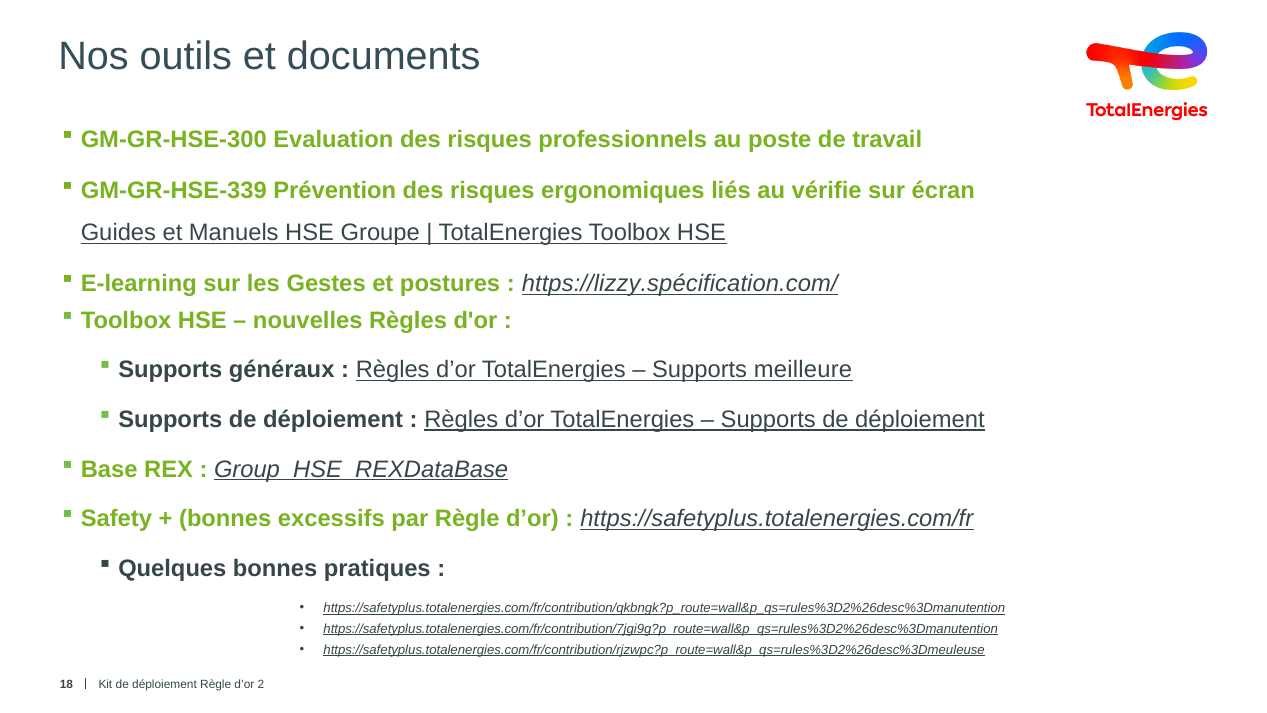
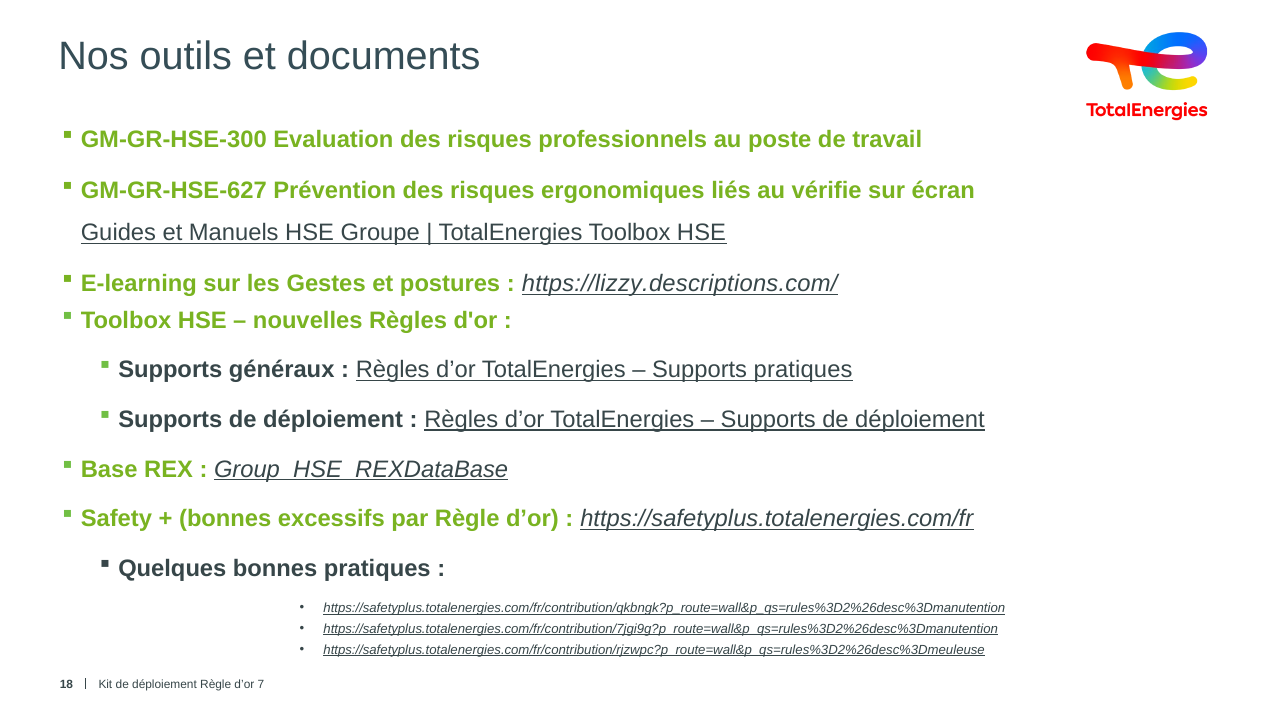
GM-GR-HSE-339: GM-GR-HSE-339 -> GM-GR-HSE-627 (174, 190)
https://lizzy.spécification.com/: https://lizzy.spécification.com/ -> https://lizzy.descriptions.com/ (680, 284)
Supports meilleure: meilleure -> pratiques (803, 370)
2: 2 -> 7 (261, 684)
